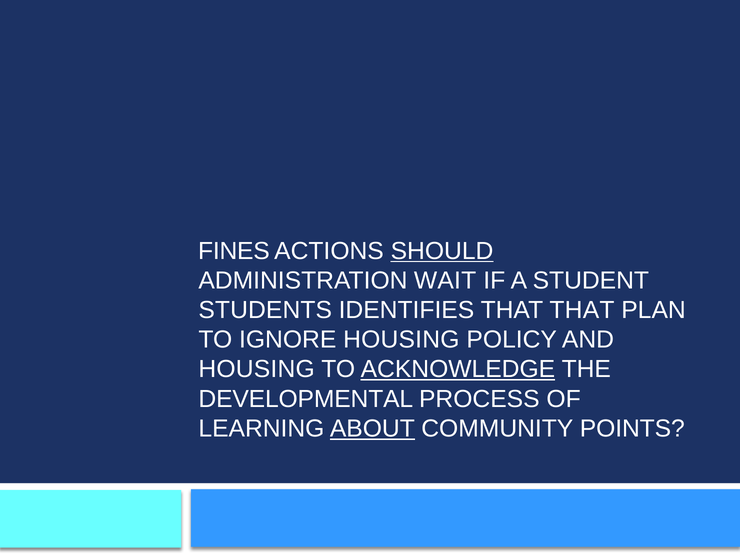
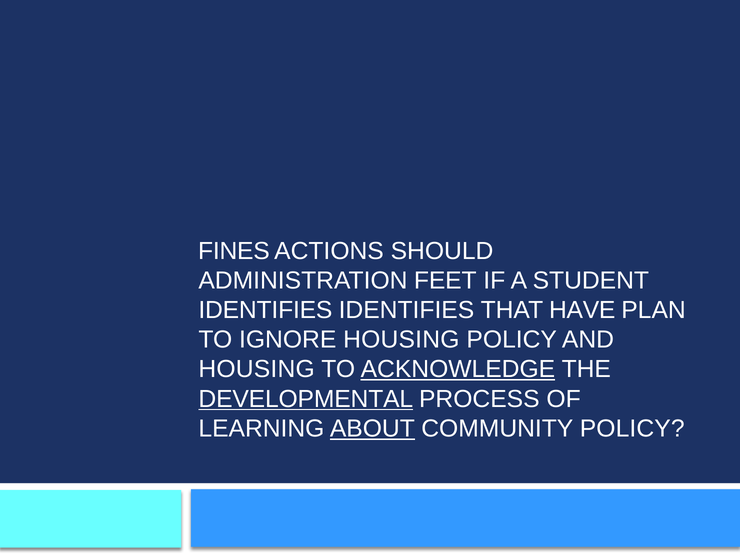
SHOULD underline: present -> none (442, 251)
WAIT: WAIT -> FEET (445, 280)
STUDENTS: STUDENTS -> IDENTIFIES (265, 310)
THAT THAT: THAT -> HAVE (582, 310)
DEVELOPMENTAL underline: none -> present (306, 399)
COMMUNITY POINTS: POINTS -> POLICY (632, 428)
